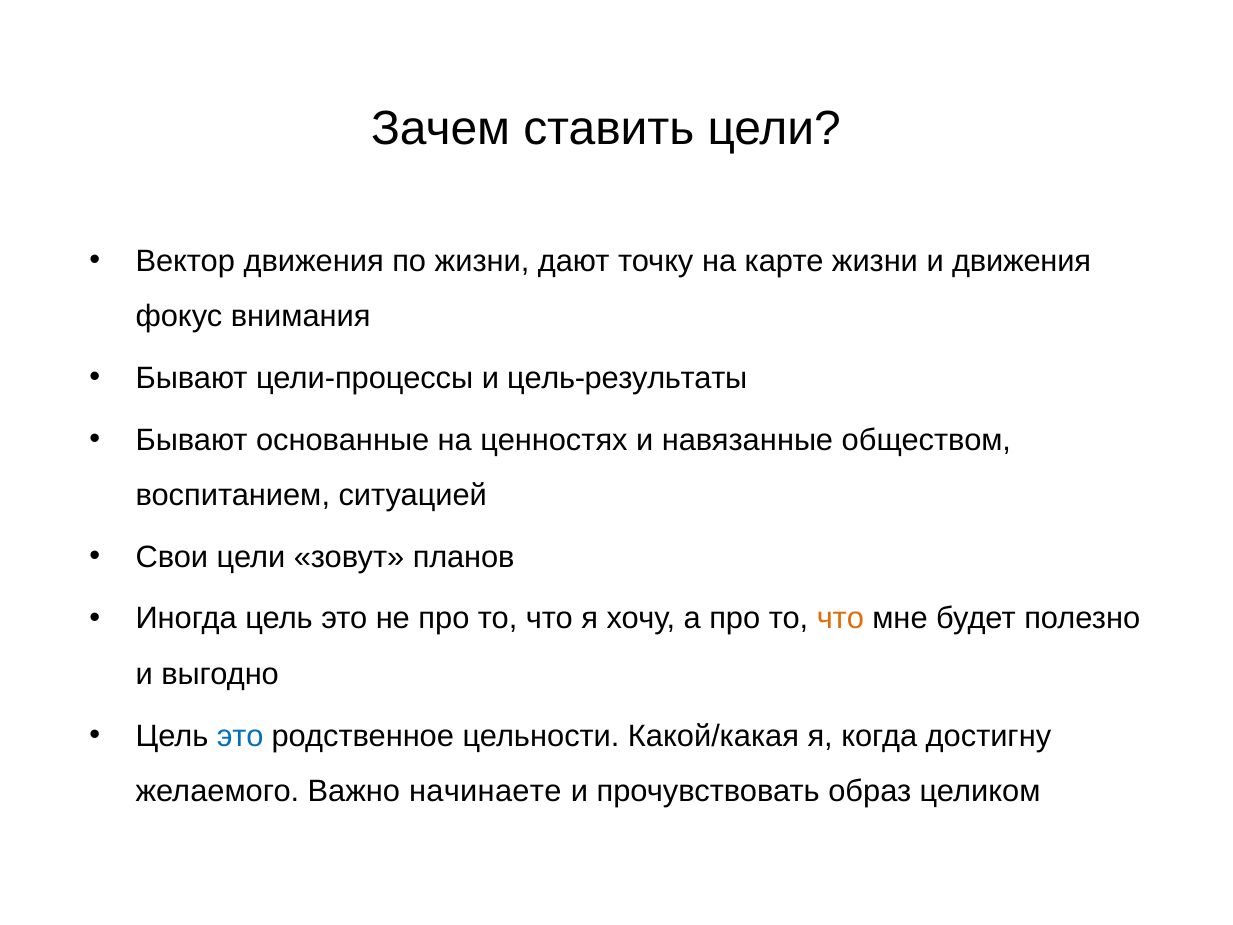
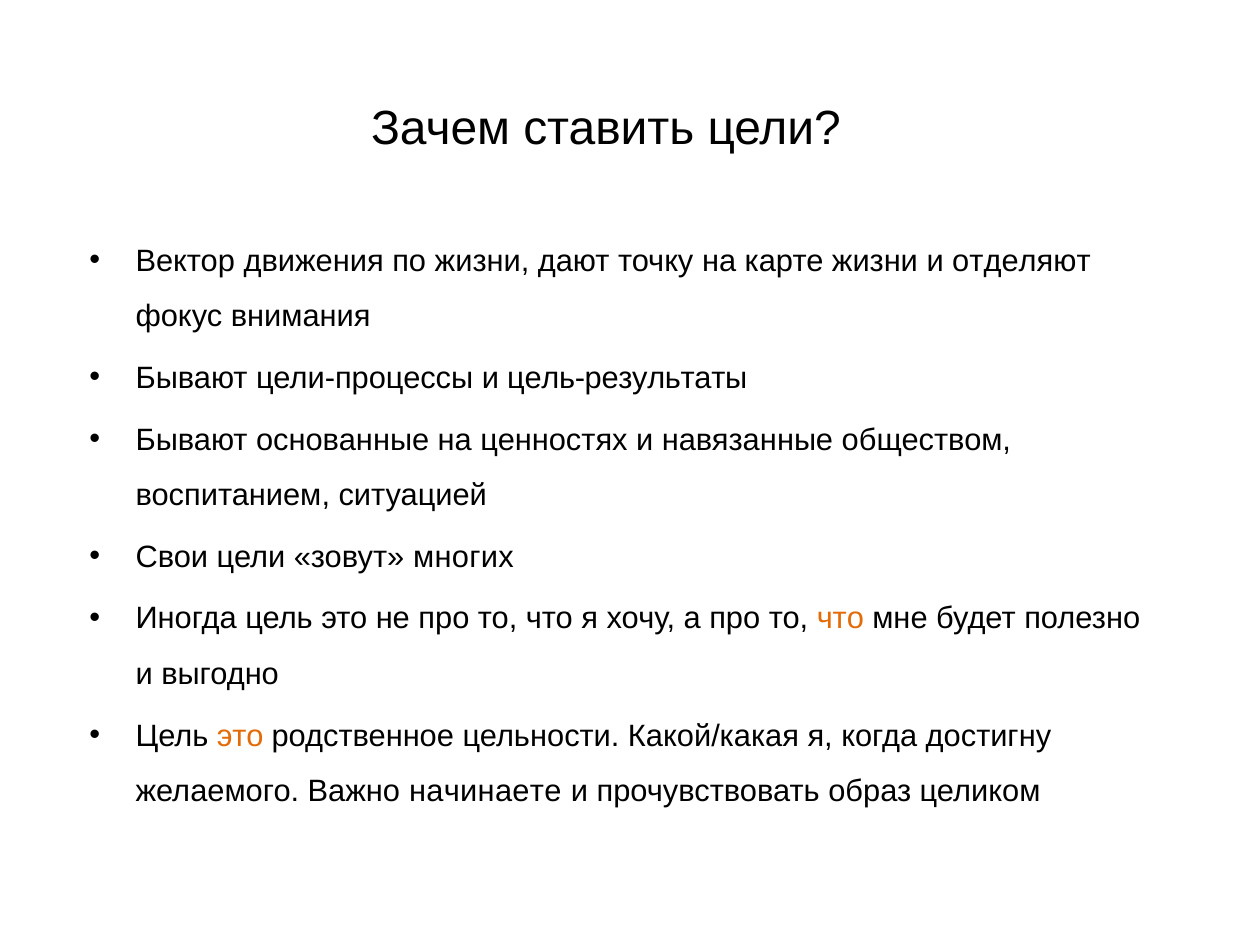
и движения: движения -> отделяют (1021, 261)
планов: планов -> многих (463, 557)
это colour: blue -> orange (240, 736)
